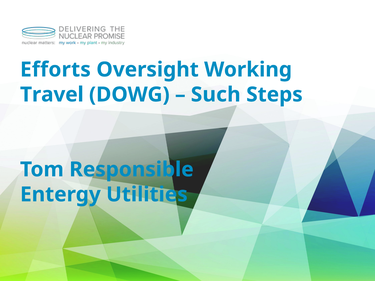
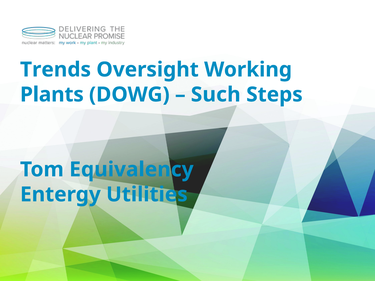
Efforts: Efforts -> Trends (55, 70)
Travel: Travel -> Plants (52, 95)
Responsible: Responsible -> Equivalency (131, 170)
